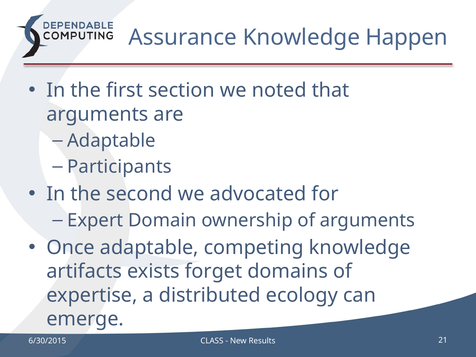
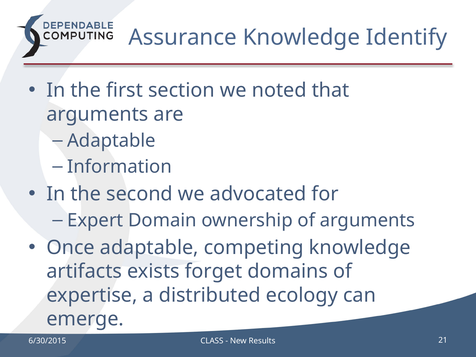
Happen: Happen -> Identify (407, 37)
Participants: Participants -> Information (120, 167)
